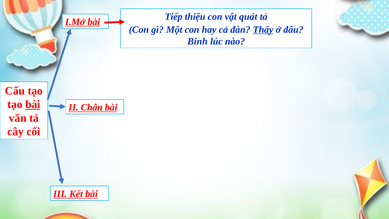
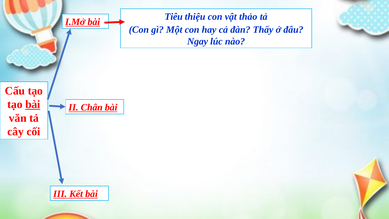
Tiếp: Tiếp -> Tiêu (174, 17)
quát: quát -> thảo (248, 17)
Thấy underline: present -> none (263, 30)
Binh: Binh -> Ngay (198, 41)
